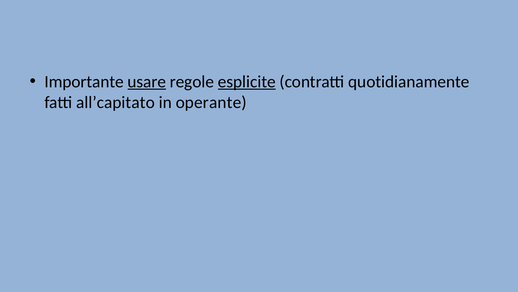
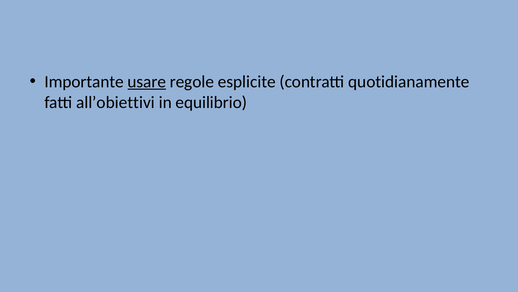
esplicite underline: present -> none (247, 81)
all’capitato: all’capitato -> all’obiettivi (115, 102)
operante: operante -> equilibrio (211, 102)
